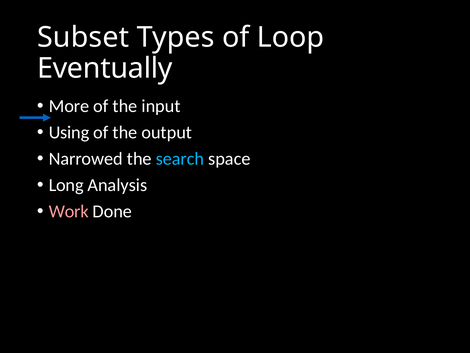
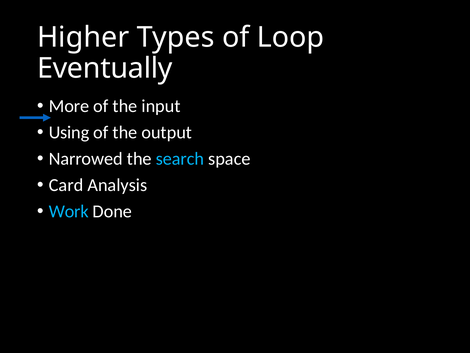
Subset: Subset -> Higher (83, 37)
Long: Long -> Card (66, 185)
Work colour: pink -> light blue (69, 211)
